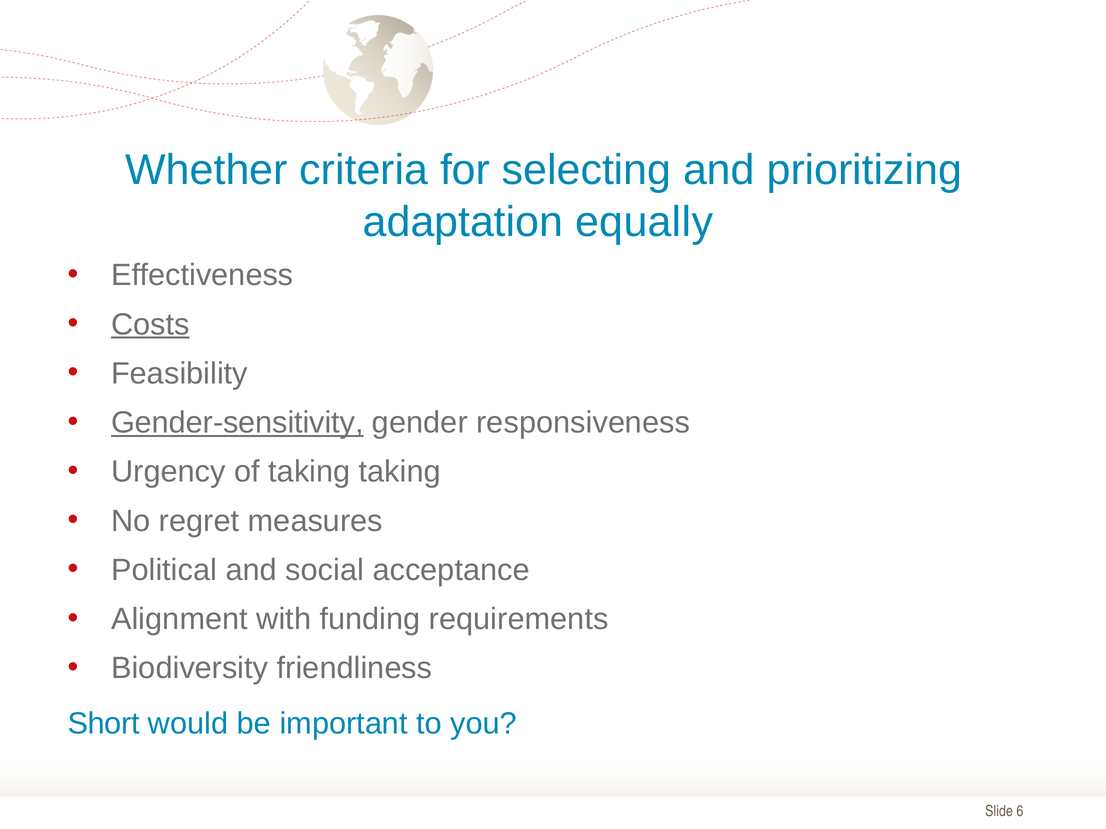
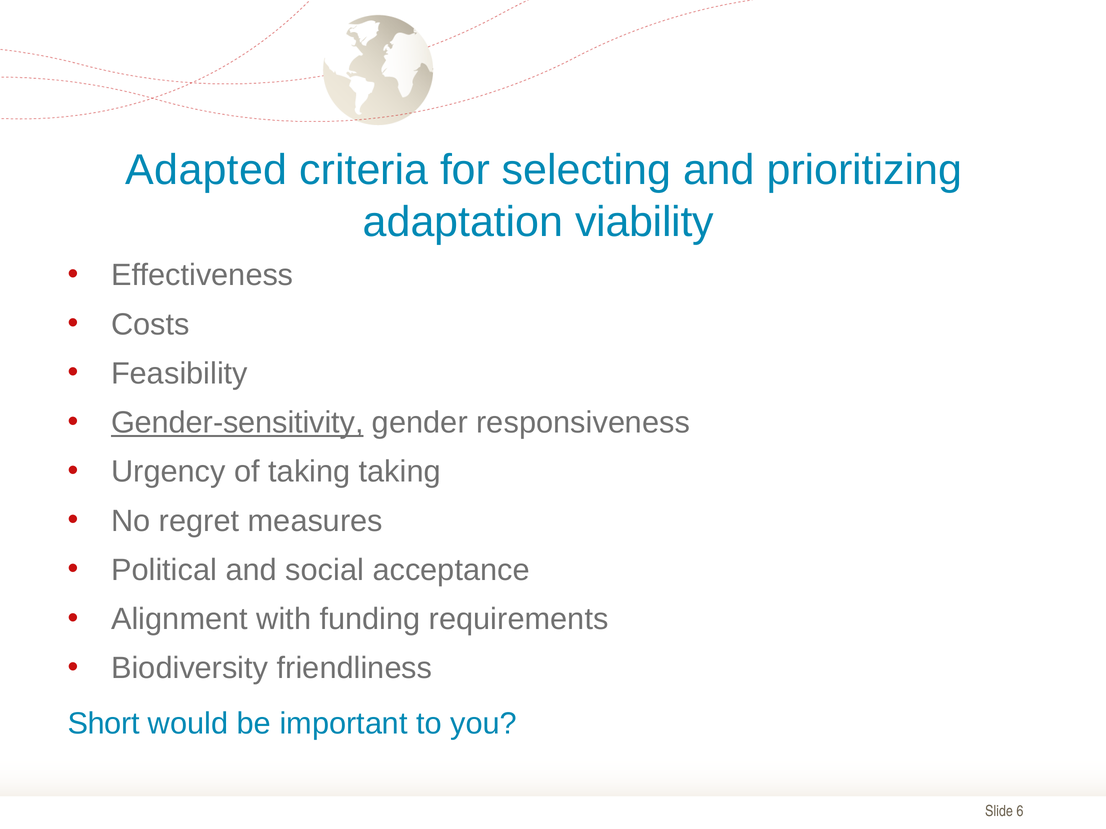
Whether: Whether -> Adapted (206, 170)
equally: equally -> viability (644, 222)
Costs underline: present -> none (150, 325)
